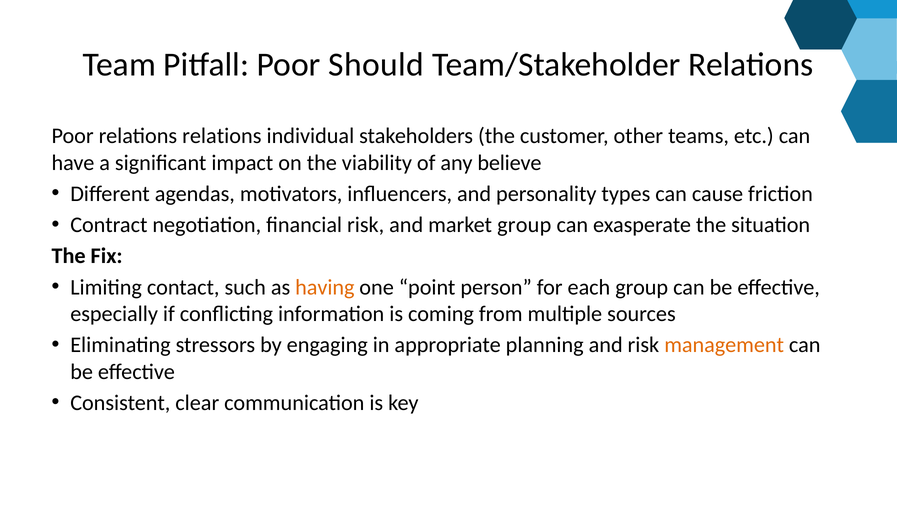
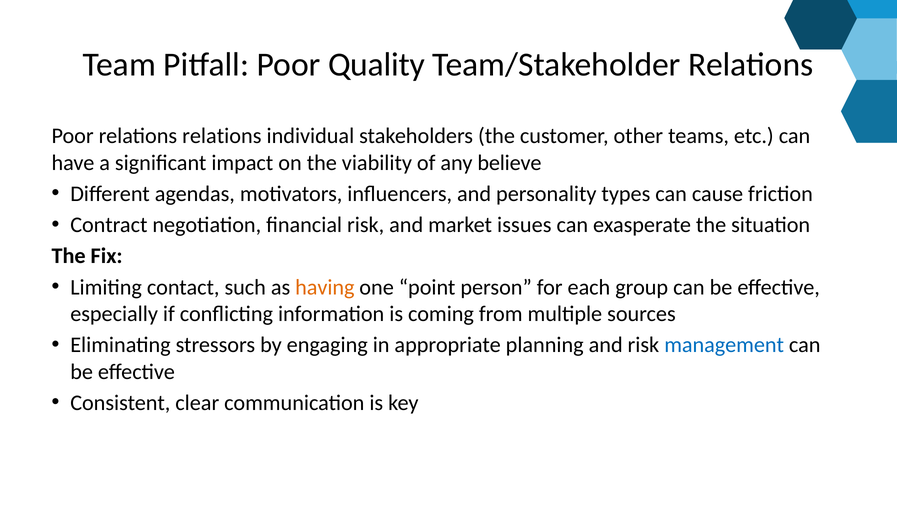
Should: Should -> Quality (376, 65)
market group: group -> issues (524, 225)
management colour: orange -> blue (724, 345)
